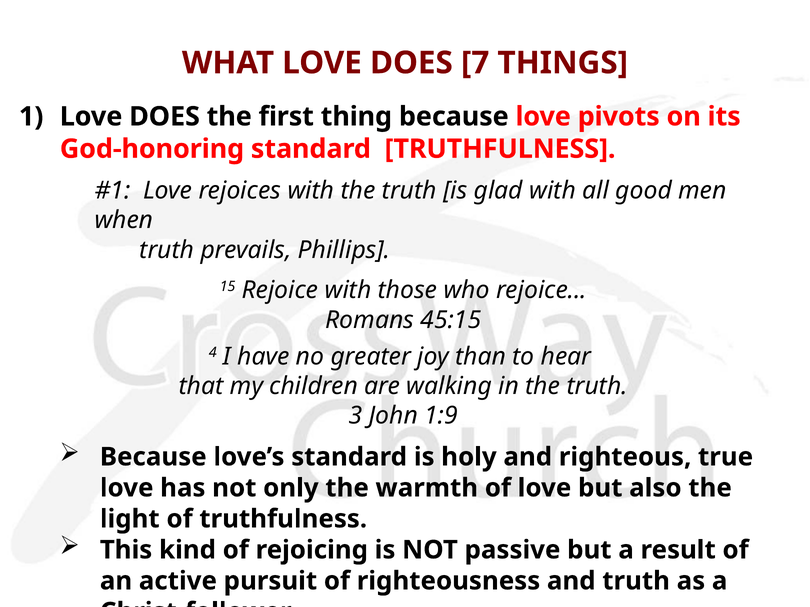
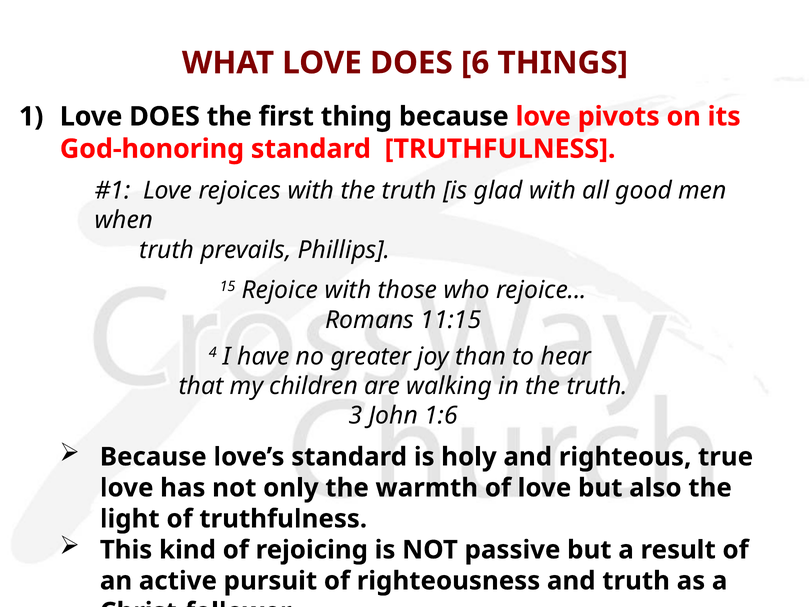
7: 7 -> 6 (475, 63)
45:15: 45:15 -> 11:15 (451, 320)
1:9: 1:9 -> 1:6 (441, 416)
